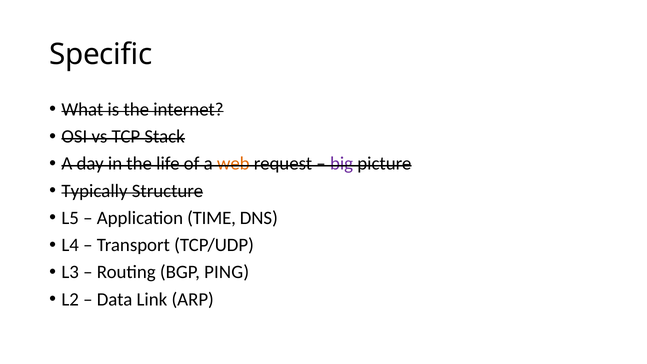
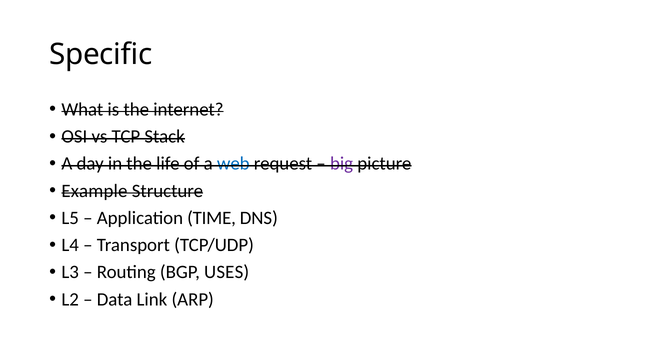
web colour: orange -> blue (233, 164)
Typically: Typically -> Example (94, 191)
PING: PING -> USES (227, 272)
